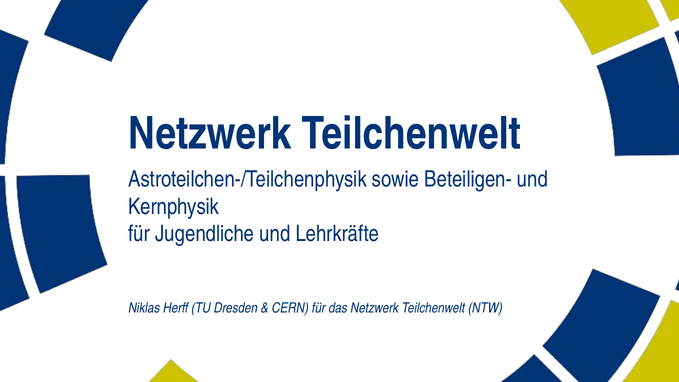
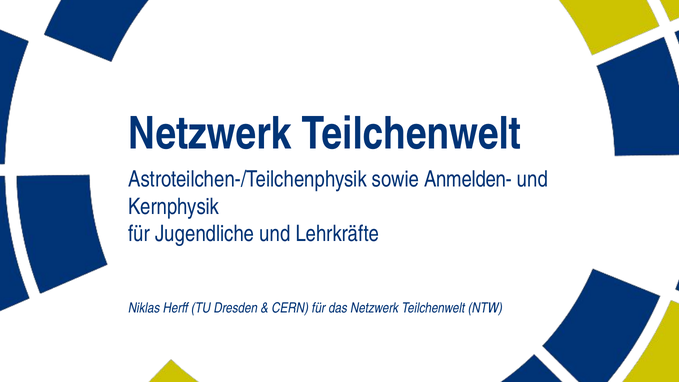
Beteiligen-: Beteiligen- -> Anmelden- (468, 179)
